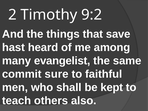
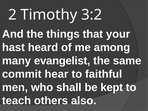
9:2: 9:2 -> 3:2 (92, 15)
save: save -> your (118, 34)
sure: sure -> hear (57, 74)
